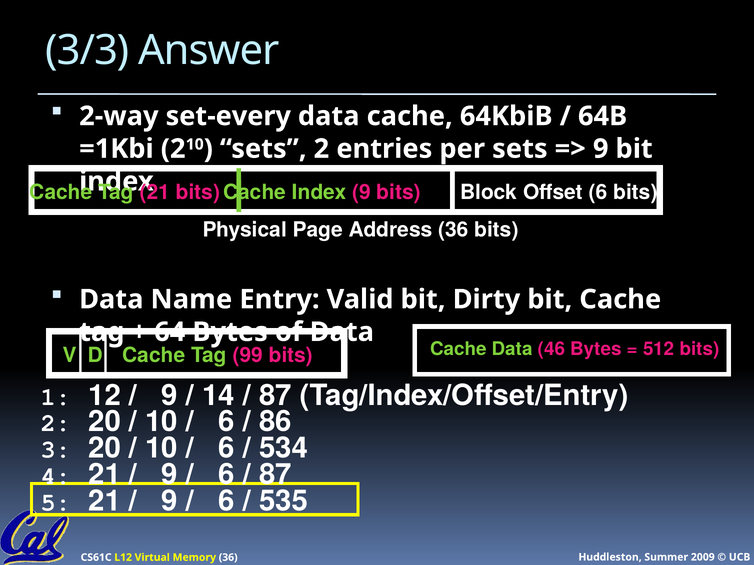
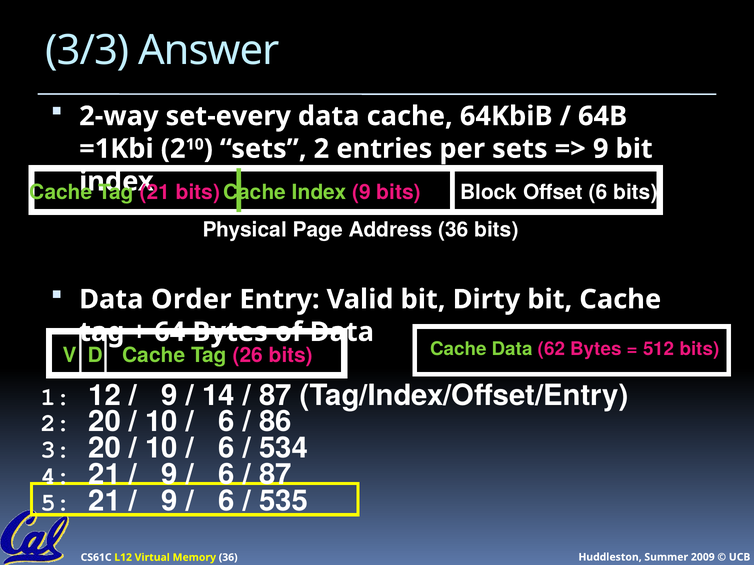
Name: Name -> Order (191, 300)
99: 99 -> 26 (248, 356)
46: 46 -> 62 (552, 349)
